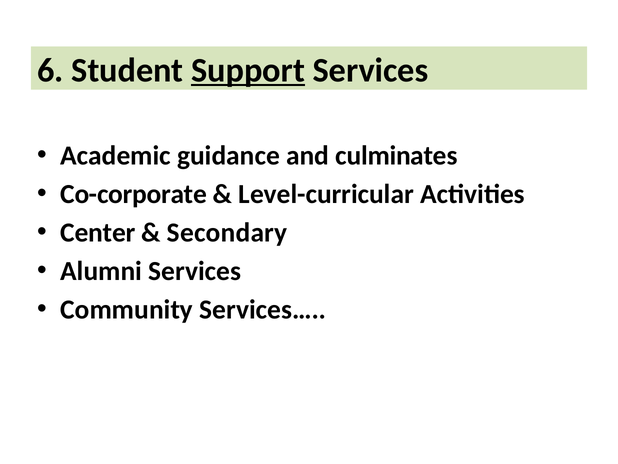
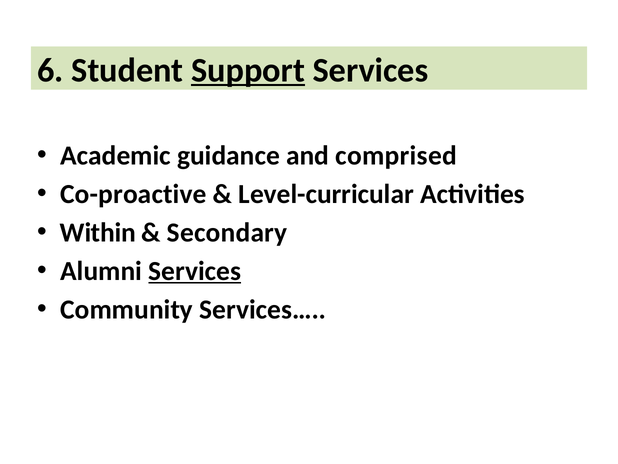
culminates: culminates -> comprised (396, 155)
Co-corporate: Co-corporate -> Co-proactive (133, 194)
Center: Center -> Within (98, 232)
Services underline: none -> present (195, 271)
